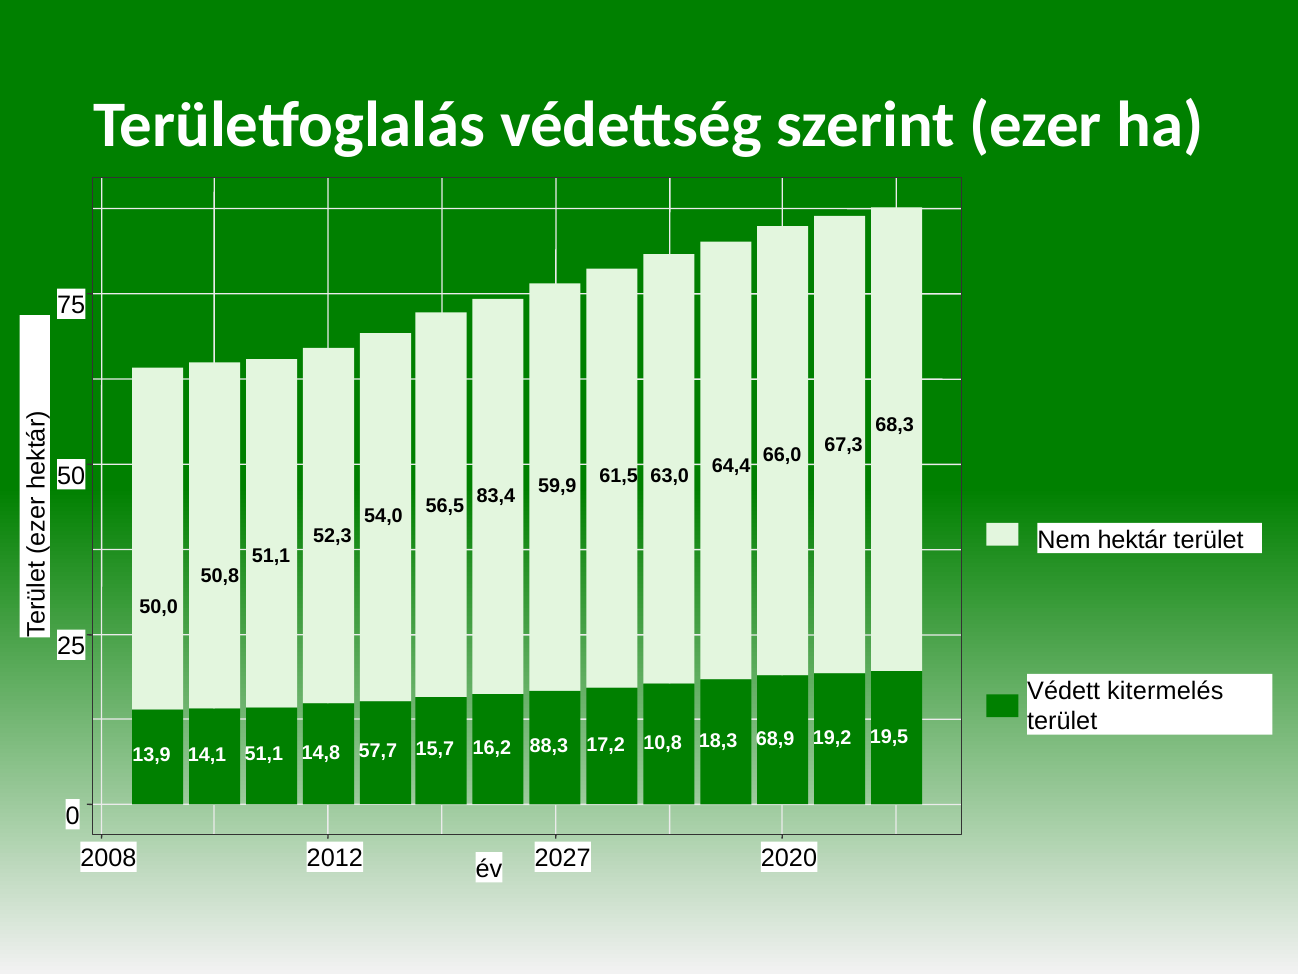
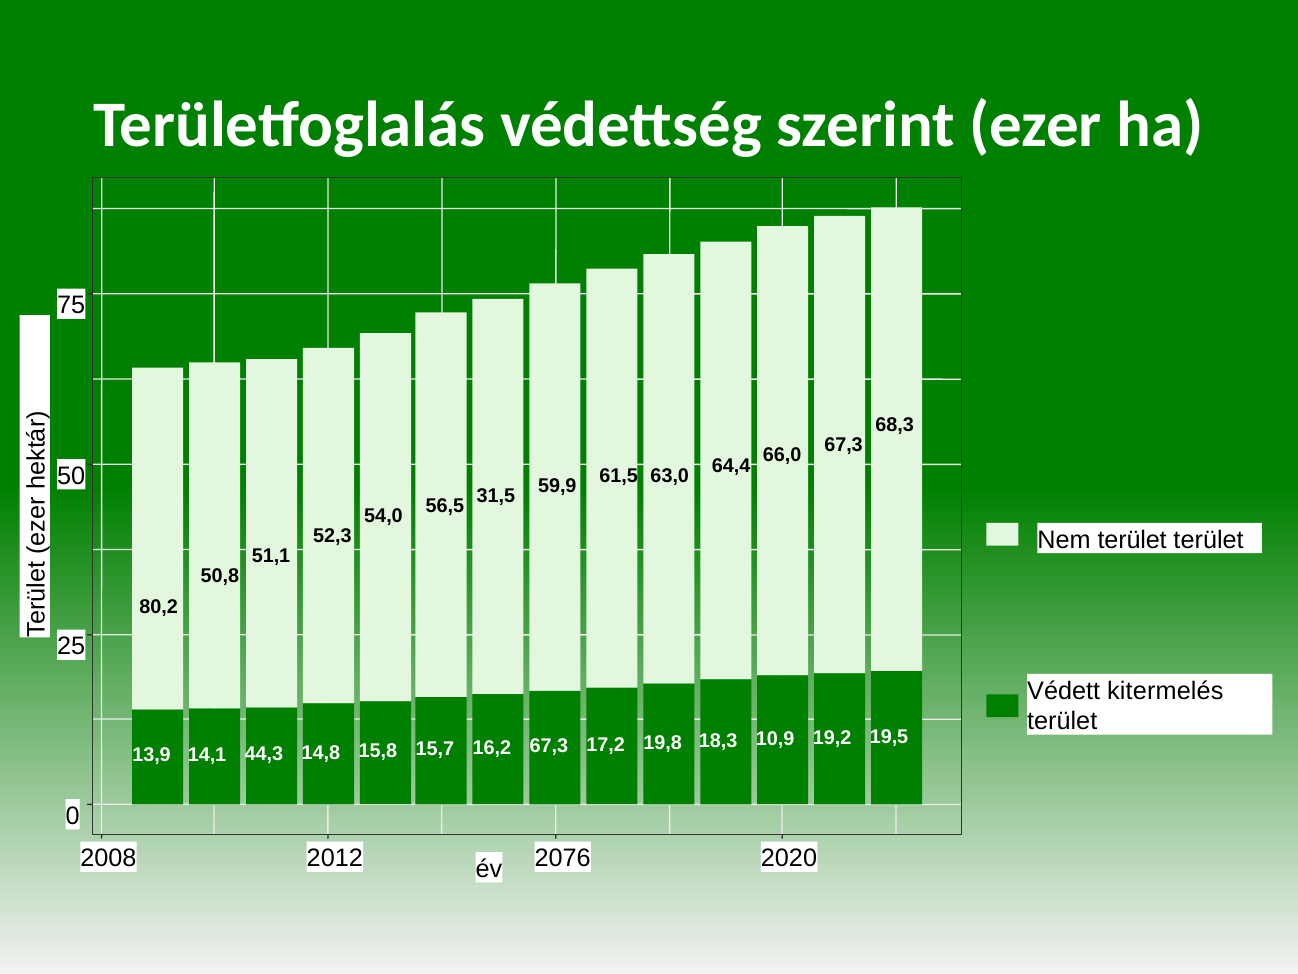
83,4: 83,4 -> 31,5 (496, 495)
Nem hektár: hektár -> terület (1132, 539)
50,0: 50,0 -> 80,2 (159, 606)
14,1 51,1: 51,1 -> 44,3 (264, 754)
57,7: 57,7 -> 15,8 (378, 751)
16,2 88,3: 88,3 -> 67,3 (549, 745)
10,8: 10,8 -> 19,8 (663, 742)
68,9: 68,9 -> 10,9 (775, 738)
2027: 2027 -> 2076 (563, 858)
